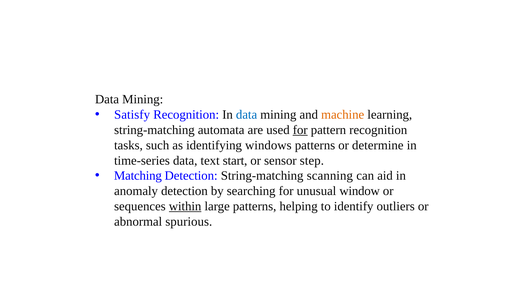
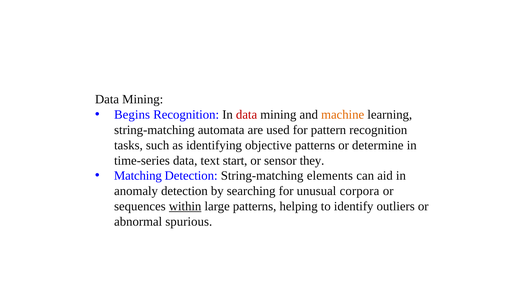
Satisfy: Satisfy -> Begins (132, 115)
data colour: blue -> red (247, 115)
for underline: present -> none (300, 130)
windows: windows -> objective (268, 145)
step: step -> they (312, 161)
scanning: scanning -> elements (330, 176)
window: window -> corpora (360, 191)
